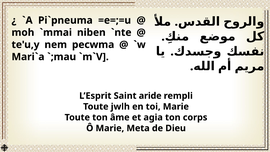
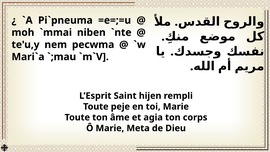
aride: aride -> hijen (150, 96)
jwlh: jwlh -> peje (120, 107)
